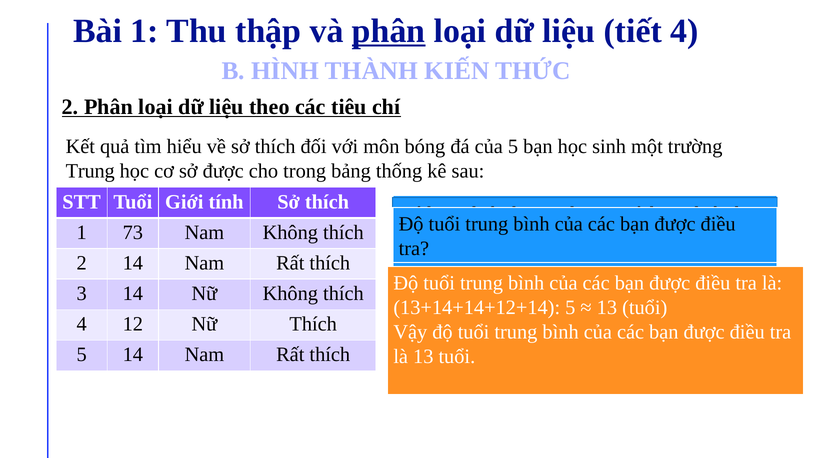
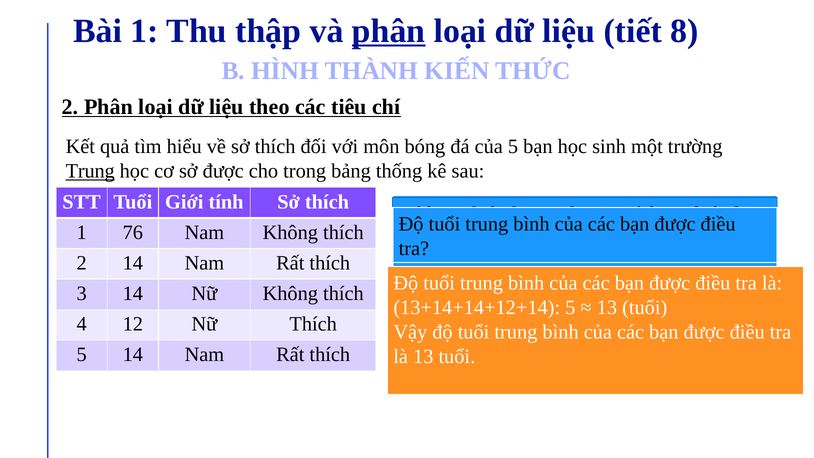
tiết 4: 4 -> 8 (684, 31)
Trung underline: none -> present (90, 171)
73: 73 -> 76 (133, 232)
